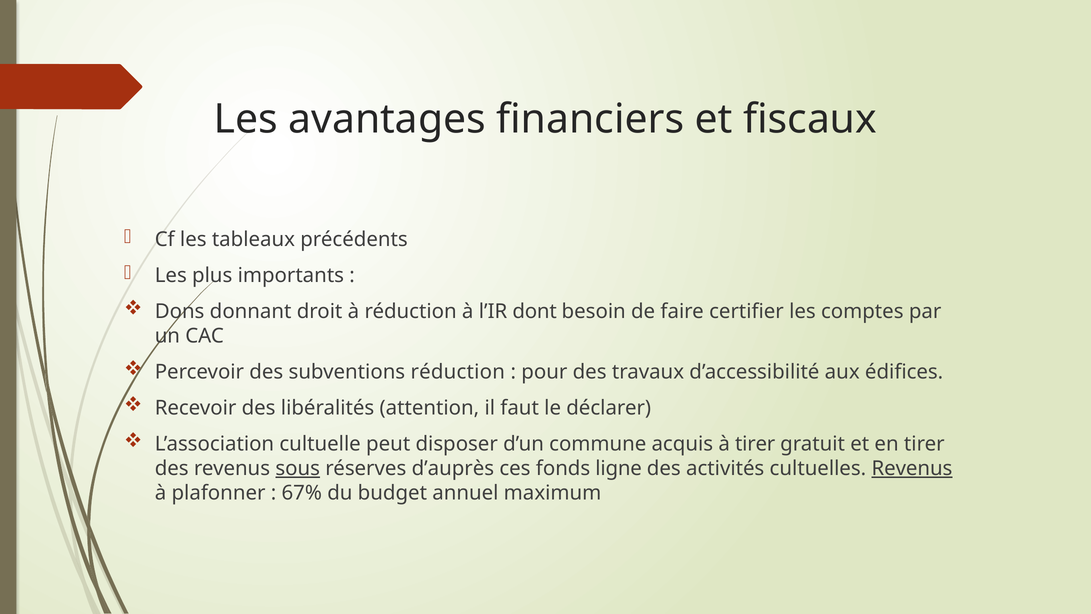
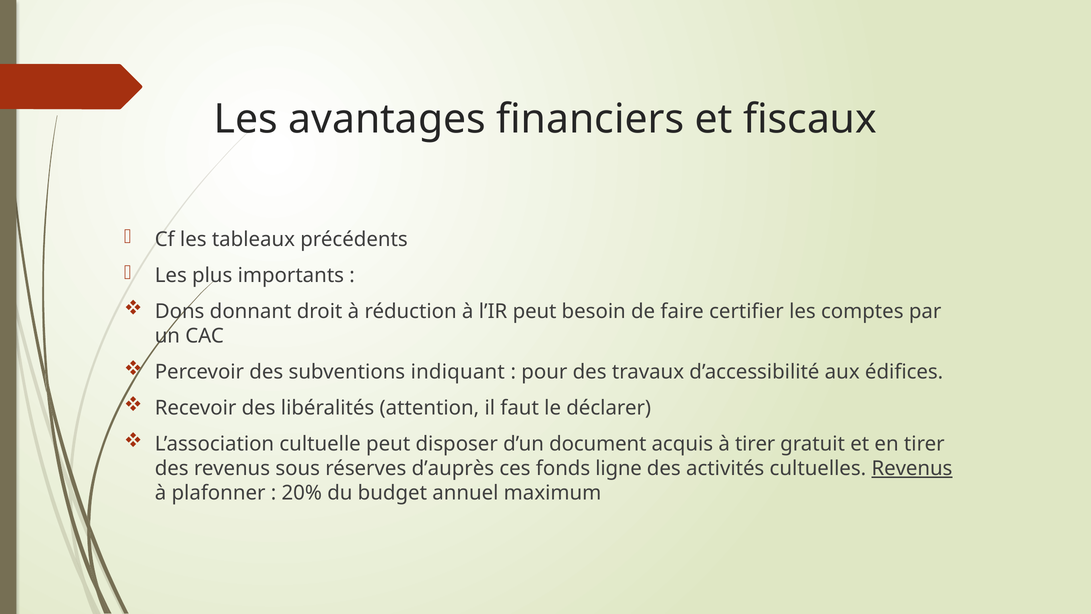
l’IR dont: dont -> peut (535, 311)
subventions réduction: réduction -> indiquant (458, 372)
commune: commune -> document (598, 444)
sous underline: present -> none (298, 468)
67%: 67% -> 20% (302, 493)
